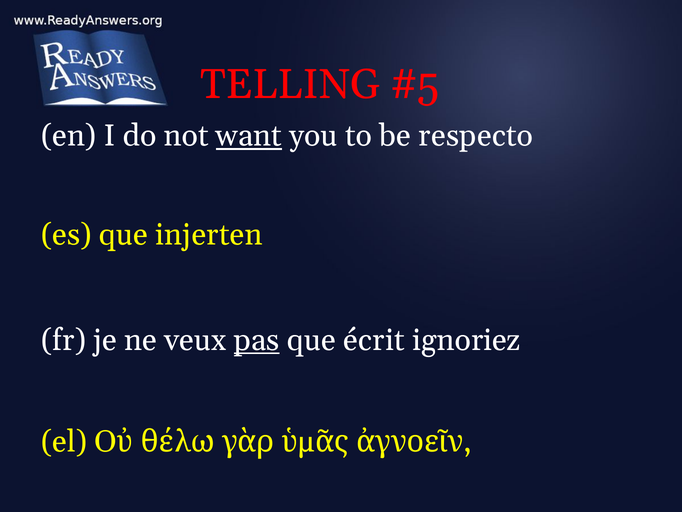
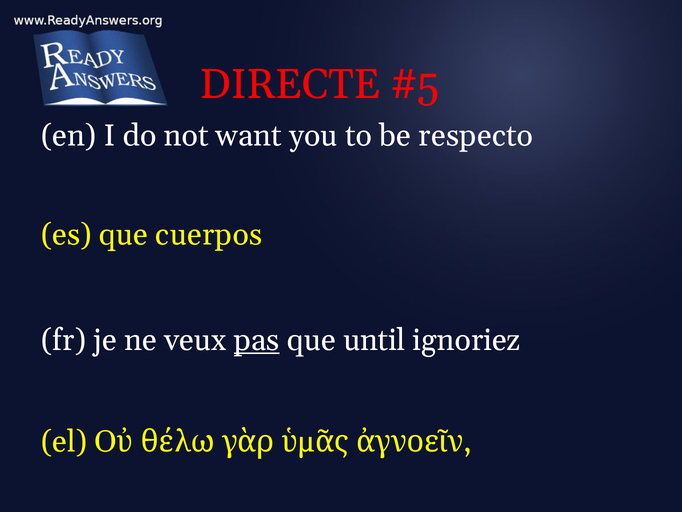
TELLING: TELLING -> DIRECTE (290, 84)
want underline: present -> none (249, 136)
injerten: injerten -> cuerpos (209, 235)
écrit: écrit -> until (374, 340)
